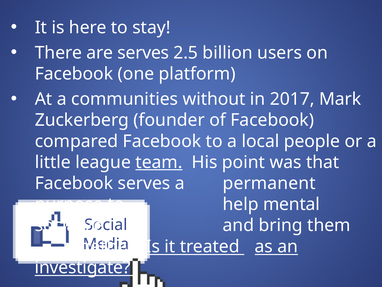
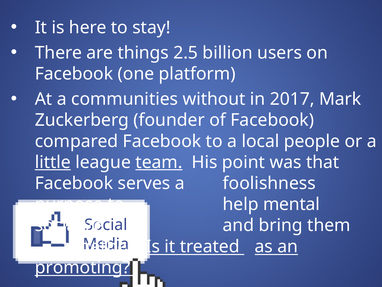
are serves: serves -> things (143, 53)
little underline: none -> present (53, 162)
permanent: permanent -> foolishness (269, 183)
investigate: investigate -> promoting (83, 267)
